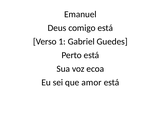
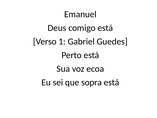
amor: amor -> sopra (92, 82)
